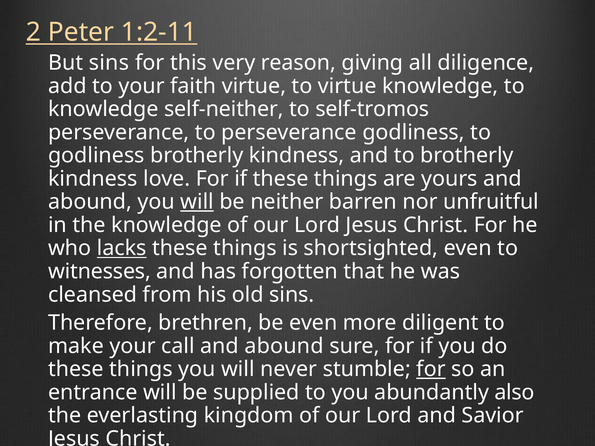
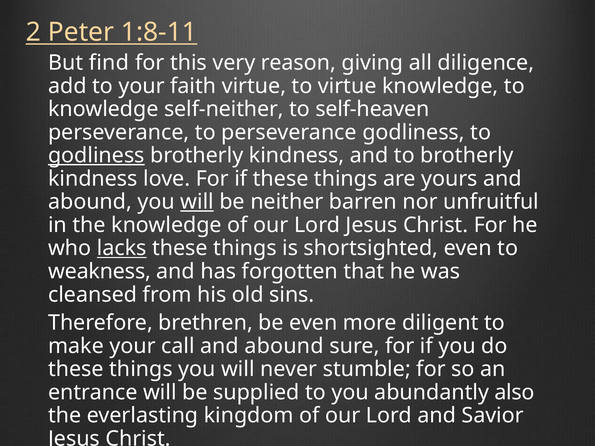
1:2-11: 1:2-11 -> 1:8-11 (159, 32)
But sins: sins -> find (109, 63)
self-tromos: self-tromos -> self-heaven (372, 109)
godliness underline: none -> present (96, 156)
witnesses: witnesses -> weakness (99, 272)
for underline: present -> none (431, 369)
